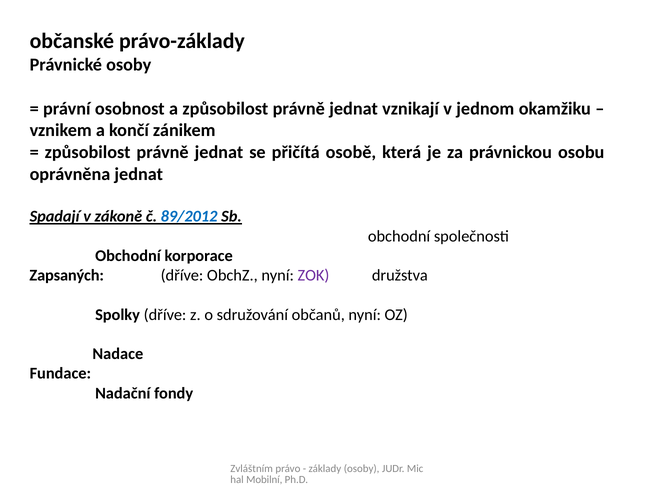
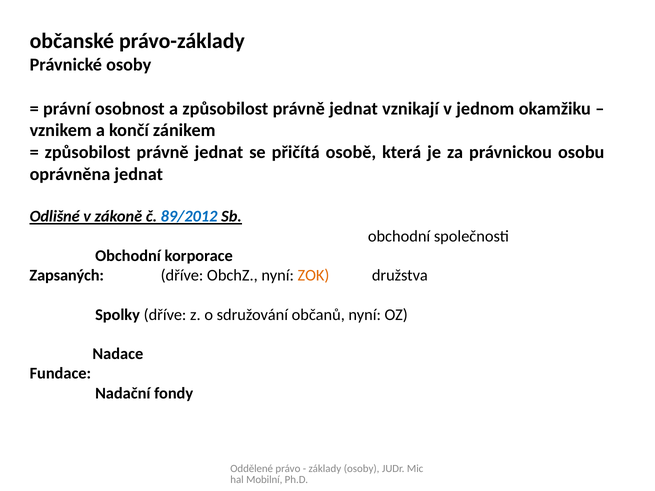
Spadají: Spadají -> Odlišné (55, 217)
ZOK colour: purple -> orange (313, 276)
Zvláštním: Zvláštním -> Oddělené (252, 469)
